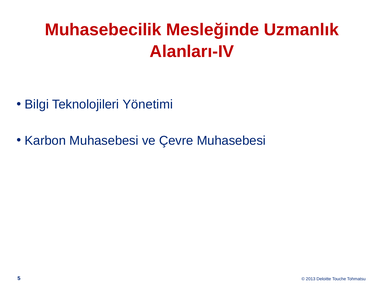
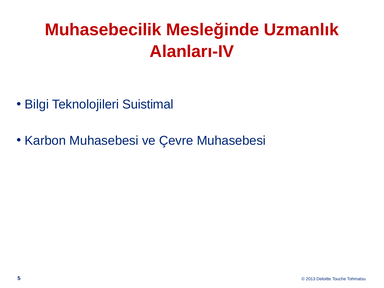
Yönetimi: Yönetimi -> Suistimal (148, 105)
